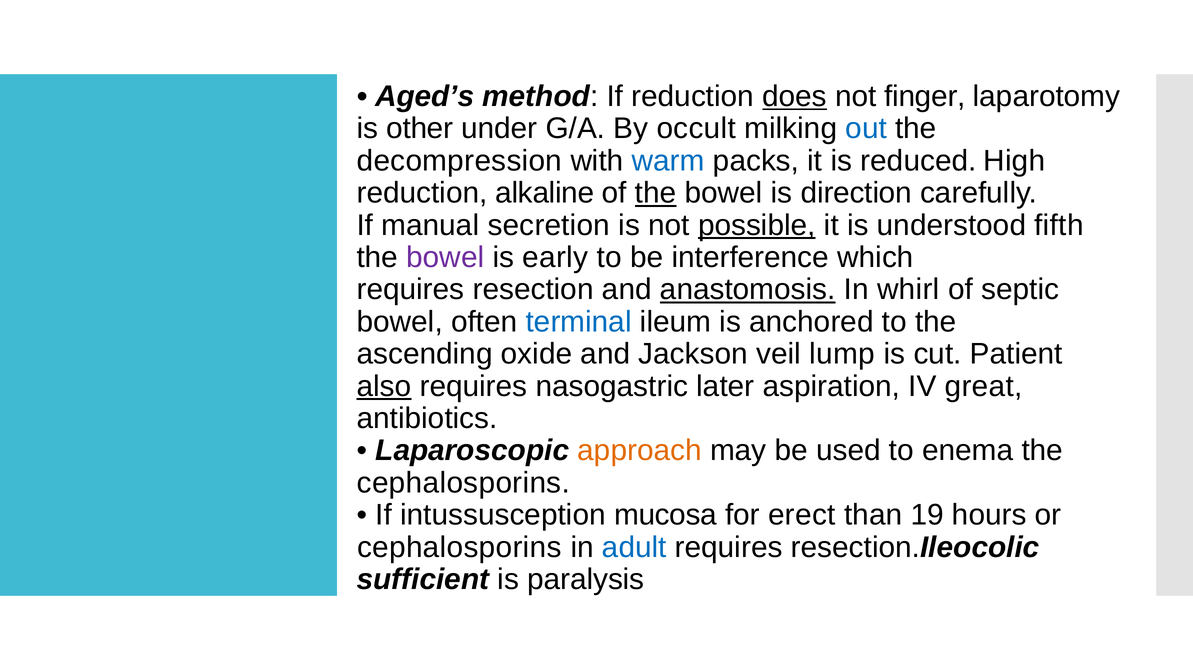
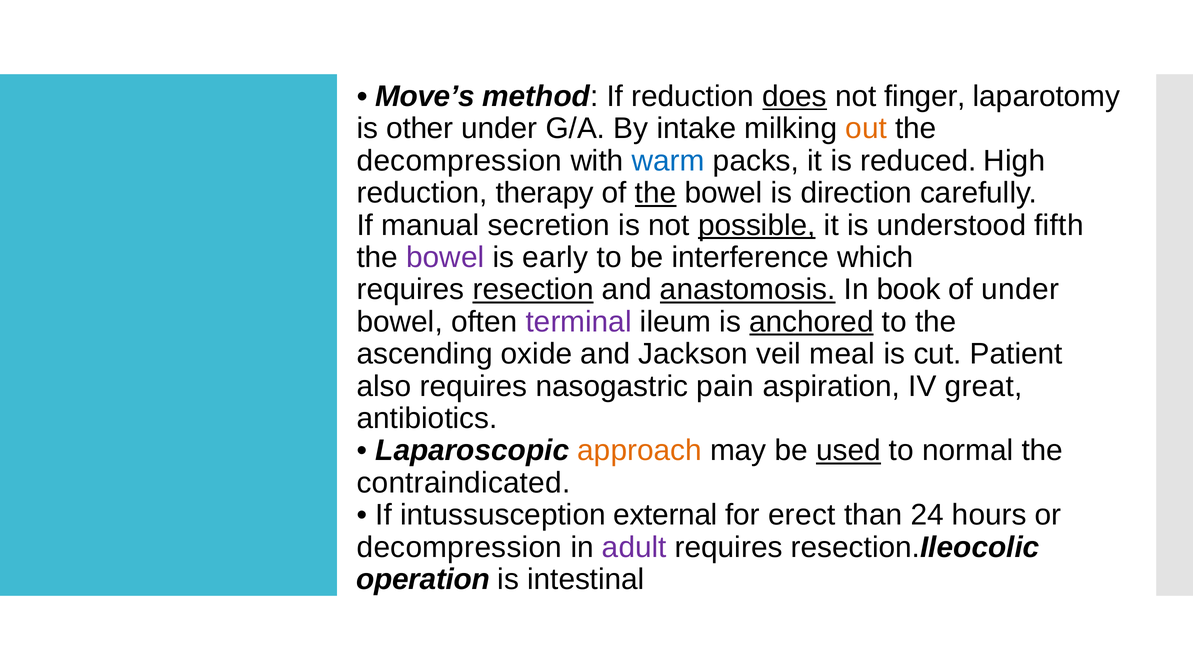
Aged’s: Aged’s -> Move’s (425, 96)
occult: occult -> intake (696, 129)
out colour: blue -> orange (866, 129)
alkaline: alkaline -> therapy (545, 193)
resection underline: none -> present (533, 290)
whirl: whirl -> book (909, 290)
of septic: septic -> under (1020, 290)
terminal colour: blue -> purple (579, 322)
anchored underline: none -> present (811, 322)
lump: lump -> meal (842, 354)
also underline: present -> none (384, 386)
later: later -> pain (725, 386)
used underline: none -> present (848, 451)
enema: enema -> normal (968, 451)
cephalosporins: cephalosporins -> contraindicated (463, 483)
mucosa: mucosa -> external (665, 515)
19: 19 -> 24 (927, 515)
cephalosporins: cephalosporins -> decompression (459, 547)
adult colour: blue -> purple (634, 547)
sufficient: sufficient -> operation (423, 579)
paralysis: paralysis -> intestinal (586, 579)
